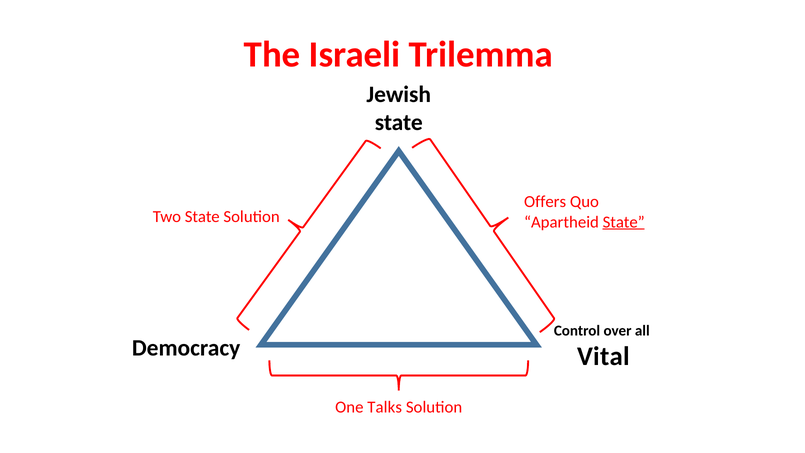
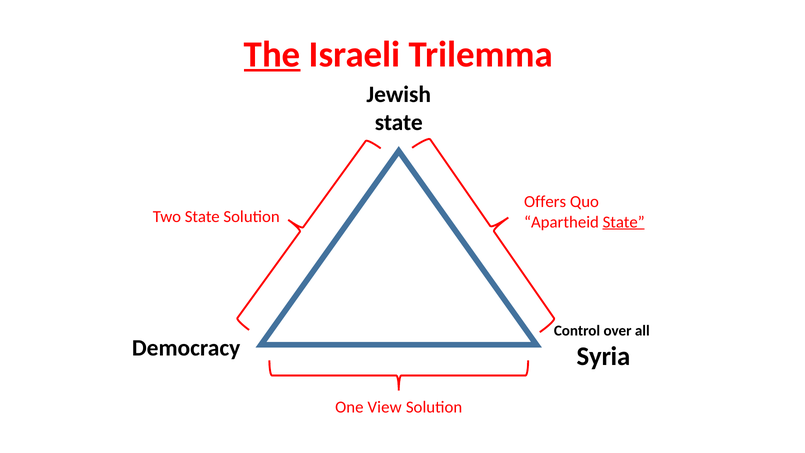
The underline: none -> present (272, 54)
Vital: Vital -> Syria (604, 356)
Talks: Talks -> View (385, 407)
